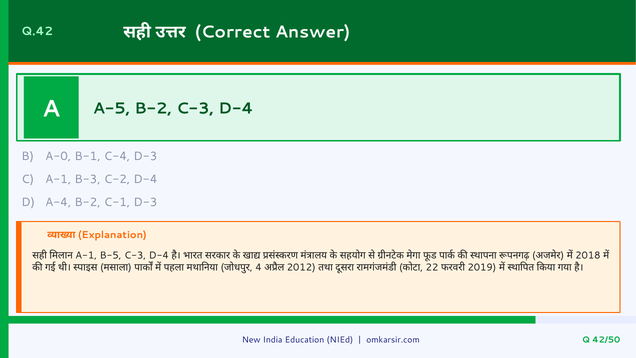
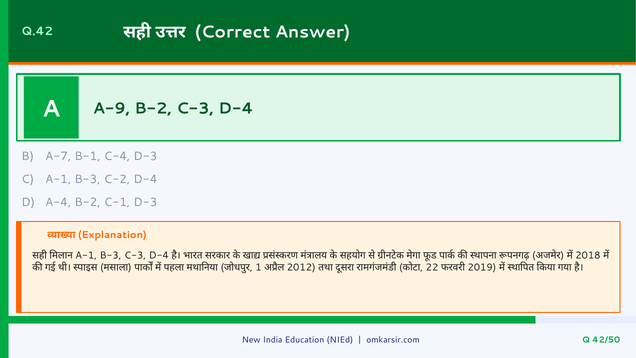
A-5: A-5 -> A-9 (112, 108)
A-0: A-0 -> A-7 (58, 156)
B-5: B-5 -> B-3 (111, 255)
4: 4 -> 1 (258, 267)
